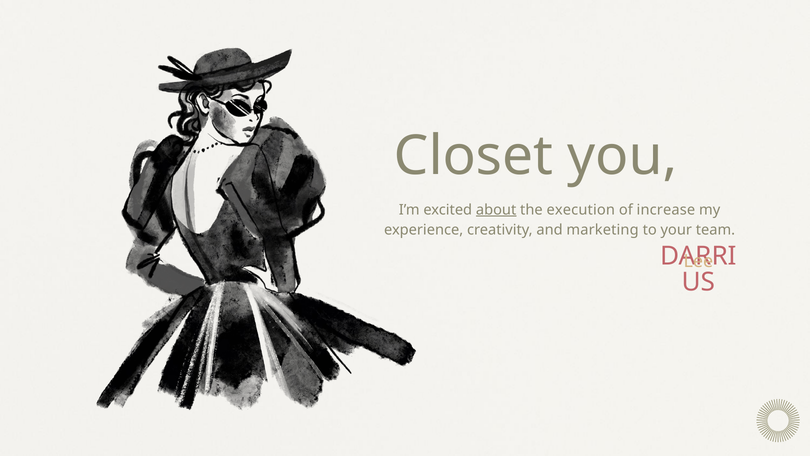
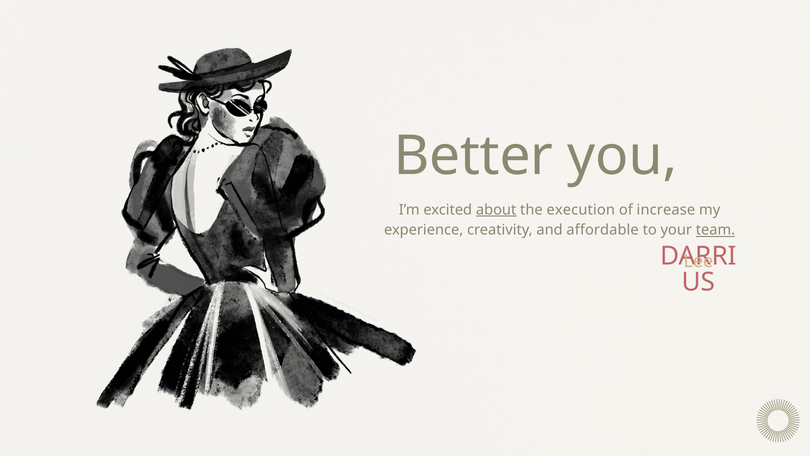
Closet: Closet -> Better (474, 156)
marketing: marketing -> affordable (603, 230)
team underline: none -> present (715, 230)
